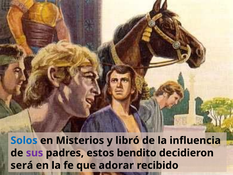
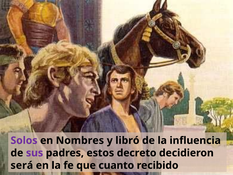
Solos colour: blue -> purple (24, 140)
Misterios: Misterios -> Nombres (80, 140)
bendito: bendito -> decreto (137, 153)
adorar: adorar -> cuanto (116, 165)
